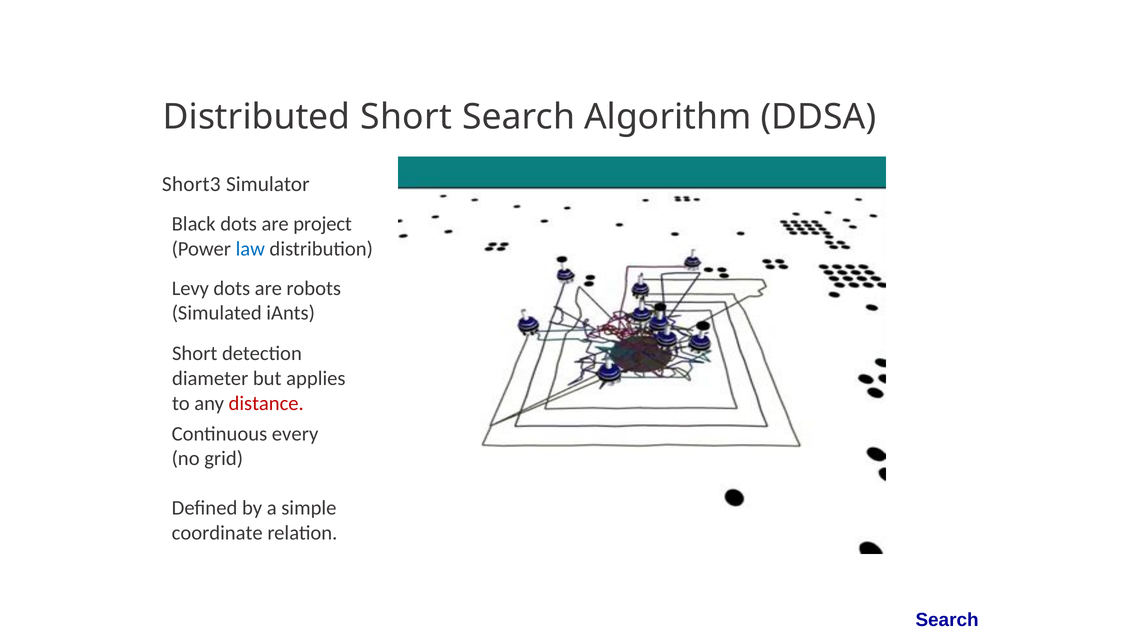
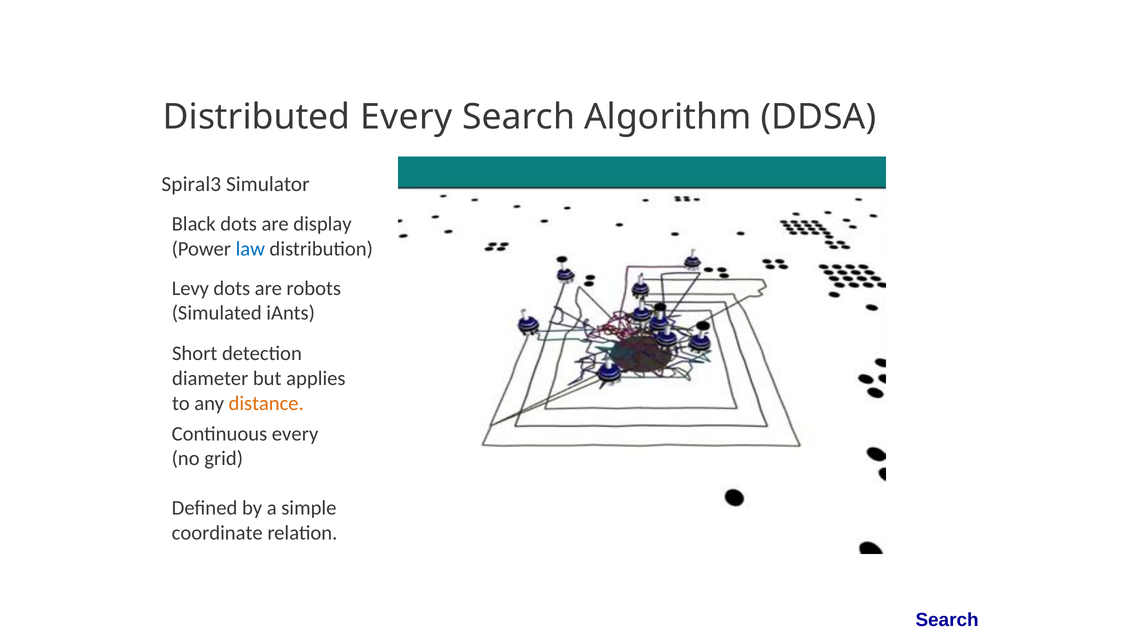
Distributed Short: Short -> Every (406, 117)
Short3: Short3 -> Spiral3 (191, 184)
project: project -> display (322, 224)
distance colour: red -> orange (266, 403)
